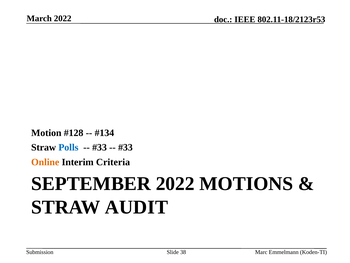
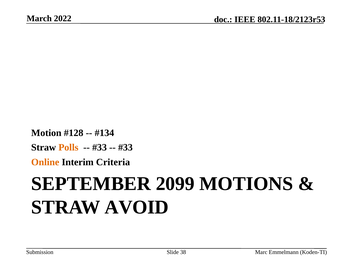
Polls colour: blue -> orange (68, 147)
SEPTEMBER 2022: 2022 -> 2099 (175, 183)
AUDIT: AUDIT -> AVOID (137, 207)
